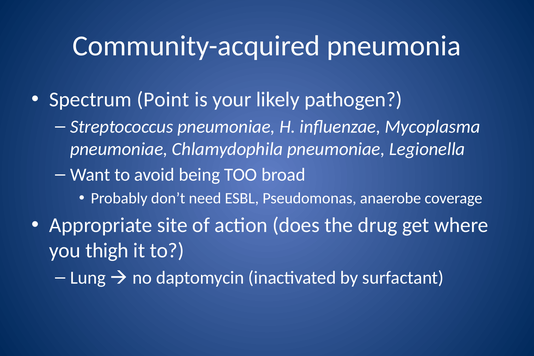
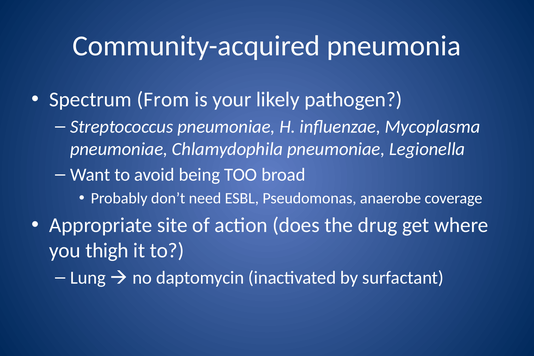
Point: Point -> From (163, 100)
